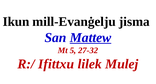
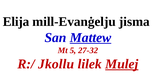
Ikun: Ikun -> Elija (16, 22)
Ifittxu: Ifittxu -> Jkollu (56, 64)
Mulej underline: none -> present (122, 64)
